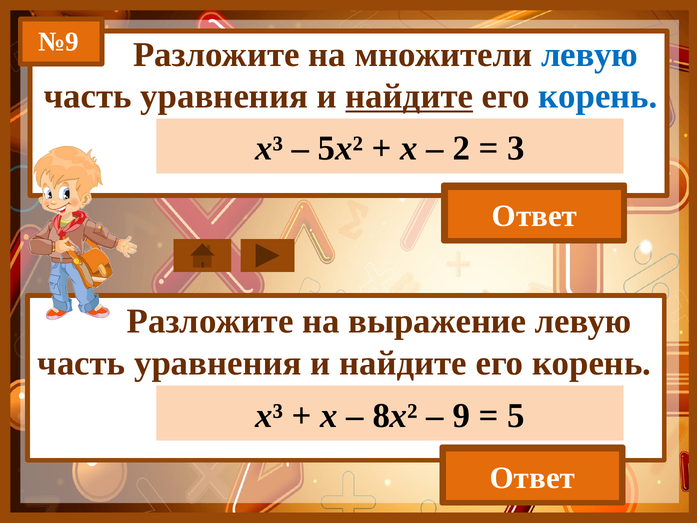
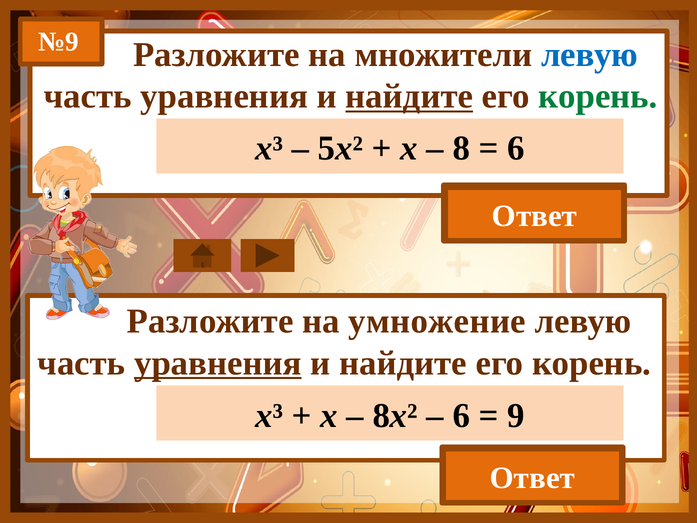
корень colour: blue -> green (598, 96)
2: 2 -> 8 (461, 148)
3: 3 -> 6 (516, 148)
выражение: выражение -> умножение (437, 321)
уравнения underline: none -> present (218, 363)
9: 9 -> 6 (461, 415)
5: 5 -> 9 (516, 415)
